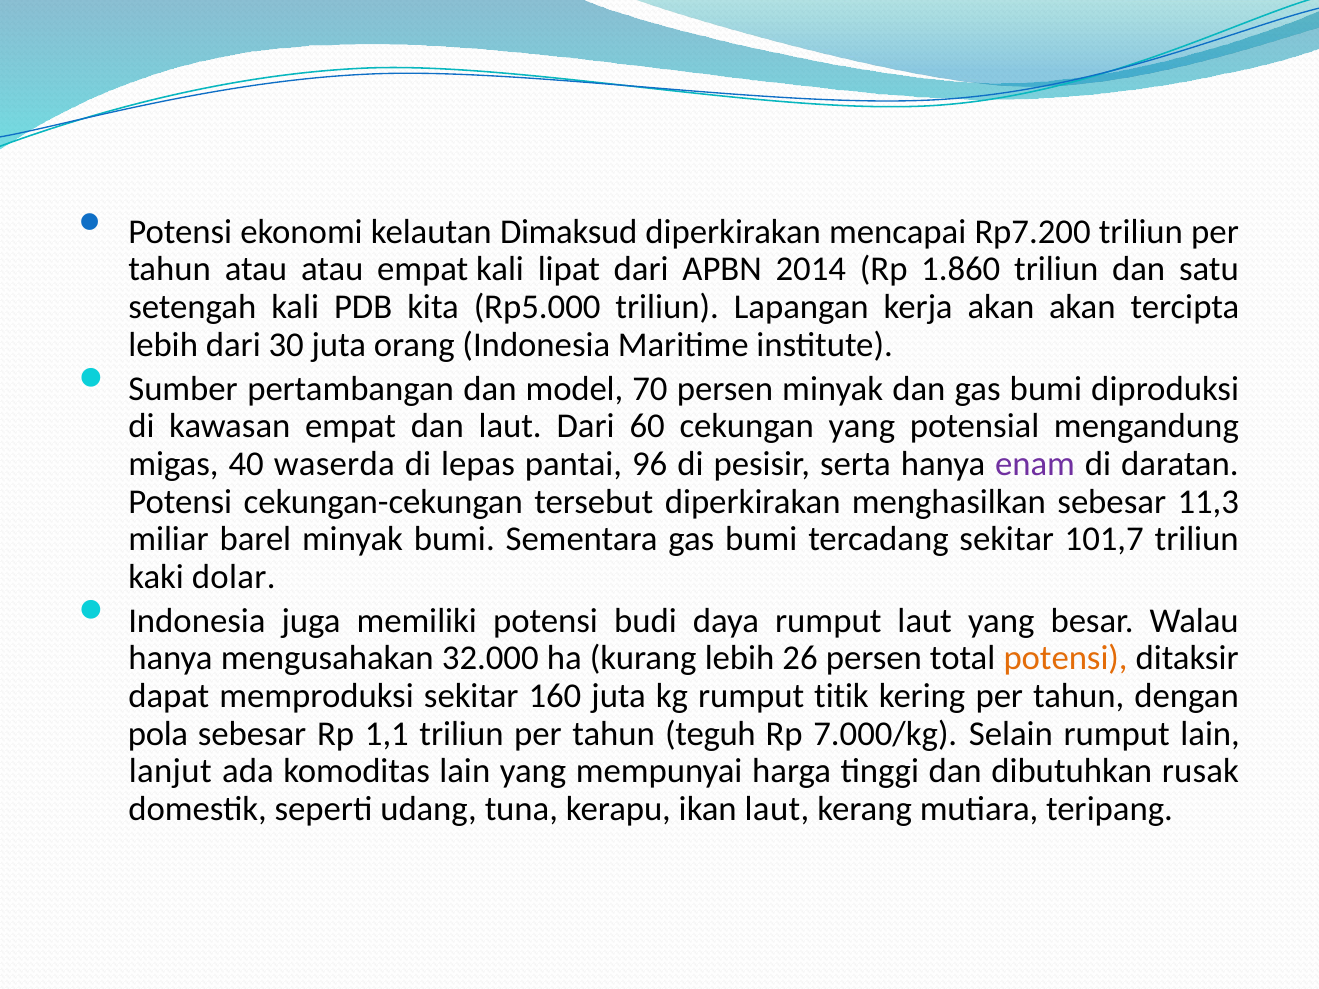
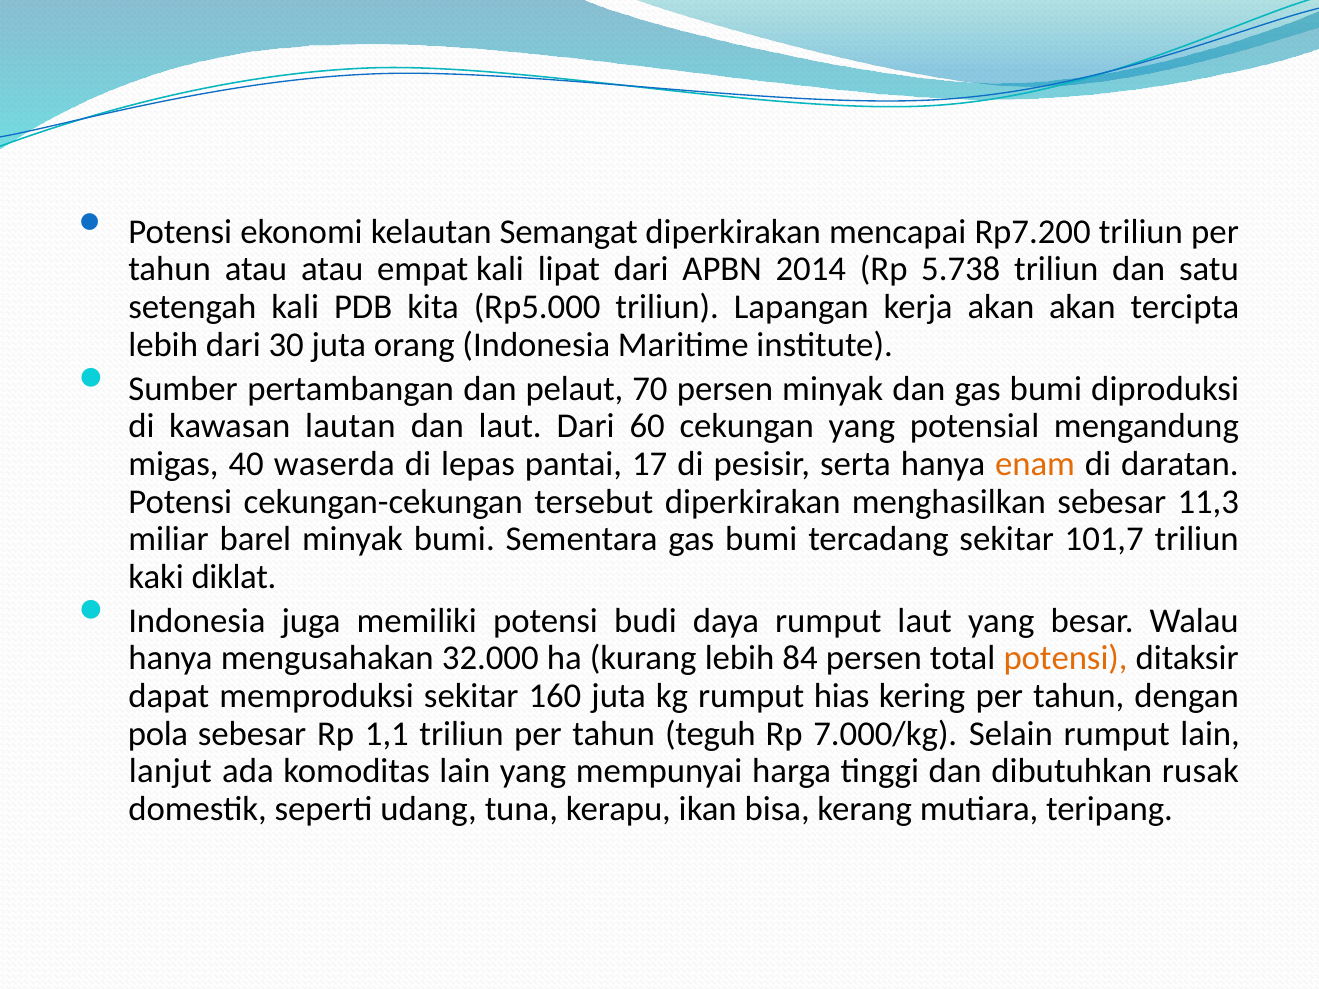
Dimaksud: Dimaksud -> Semangat (569, 232)
1.860: 1.860 -> 5.738 (961, 270)
model: model -> pelaut (574, 389)
kawasan empat: empat -> lautan (350, 426)
96: 96 -> 17 (650, 464)
enam colour: purple -> orange (1035, 464)
dolar: dolar -> diklat (234, 577)
26: 26 -> 84 (800, 659)
titik: titik -> hias (842, 696)
ikan laut: laut -> bisa (777, 809)
